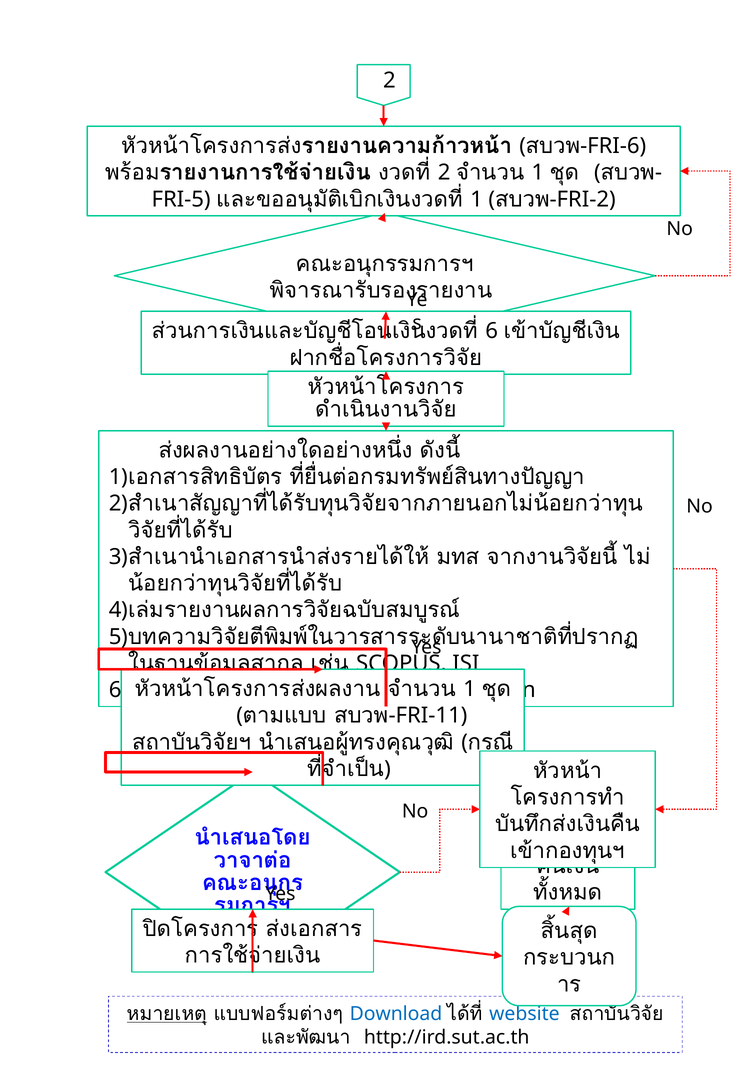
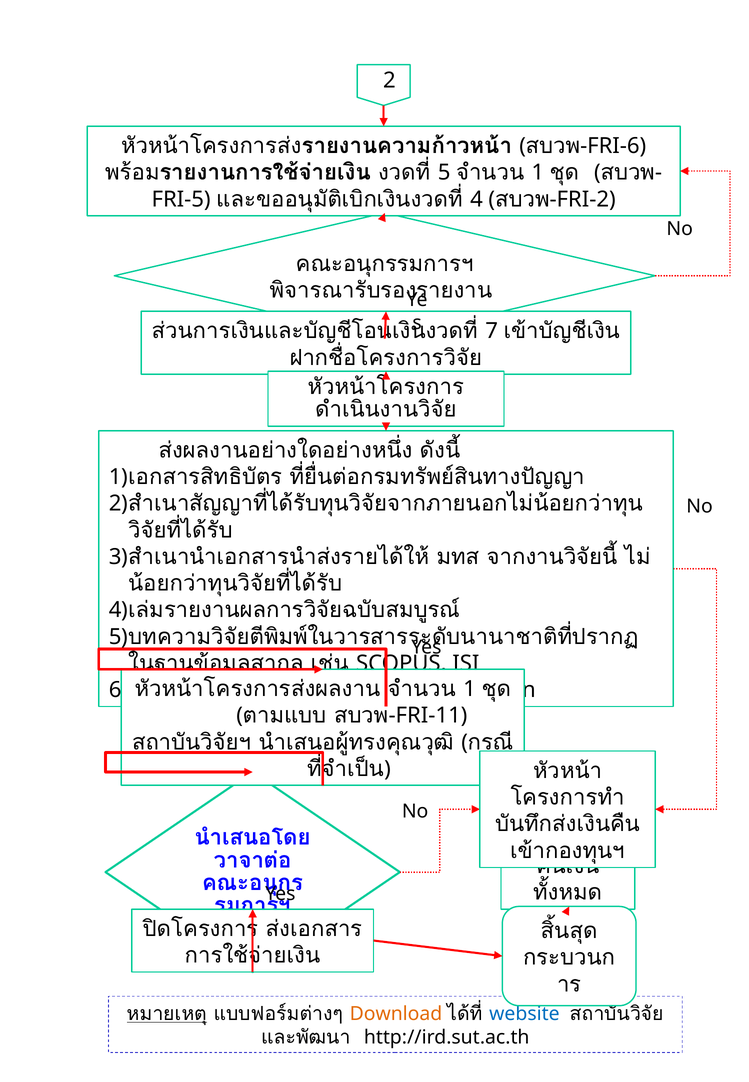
2: 2 -> 5 (444, 173)
1: 1 -> 4 (477, 199)
6: 6 -> 7 (492, 331)
Download colour: blue -> orange (396, 1014)
